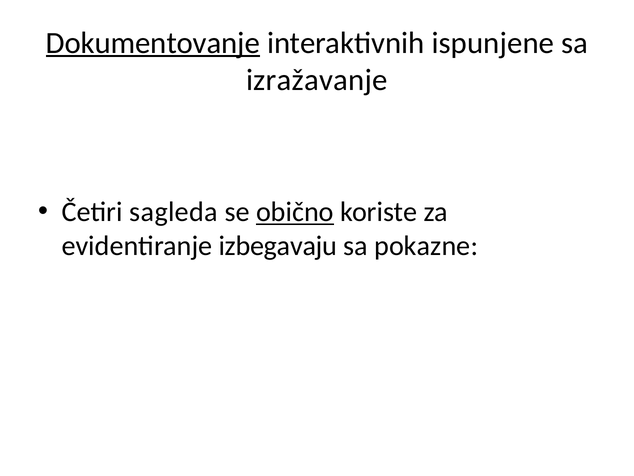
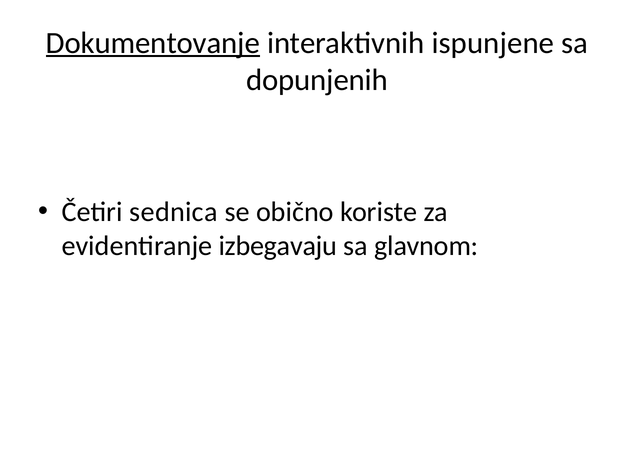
izražavanje: izražavanje -> dopunjenih (317, 80)
sagleda: sagleda -> sednica (174, 212)
obično underline: present -> none (295, 212)
pokazne: pokazne -> glavnom (426, 246)
